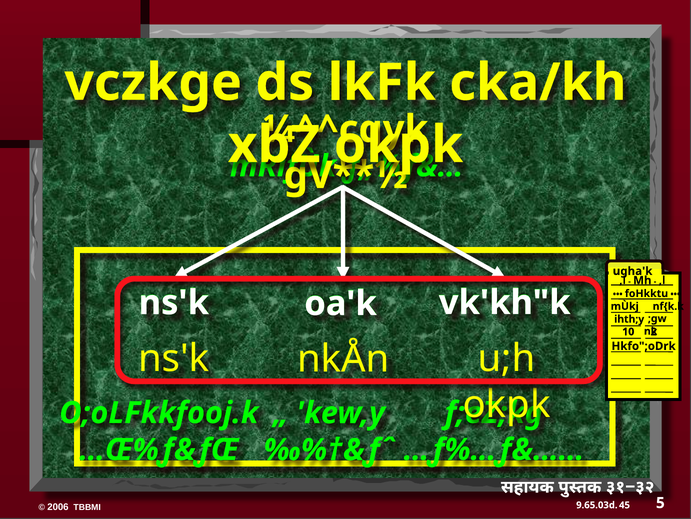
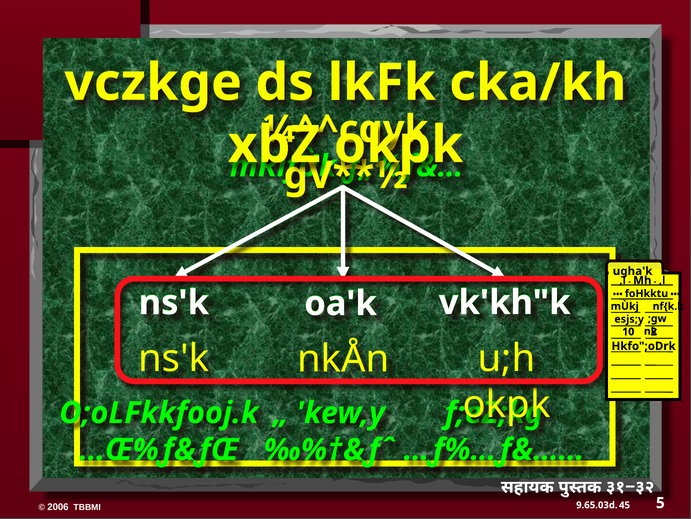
ihth;y: ihth;y -> esjs;y (629, 319)
